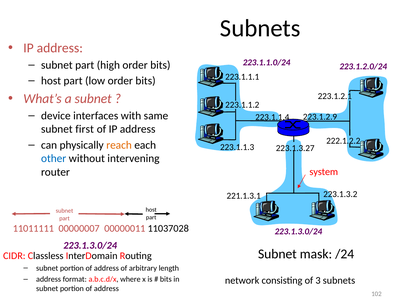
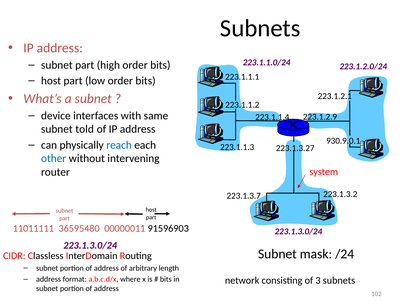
first: first -> told (85, 129)
222.1.2.2: 222.1.2.2 -> 930.9.0.1 (343, 141)
reach colour: orange -> blue (119, 145)
221.1.3.1: 221.1.3.1 -> 223.1.3.7 (244, 196)
00000007: 00000007 -> 36595480 (79, 228)
11037028: 11037028 -> 91596903 (168, 228)
